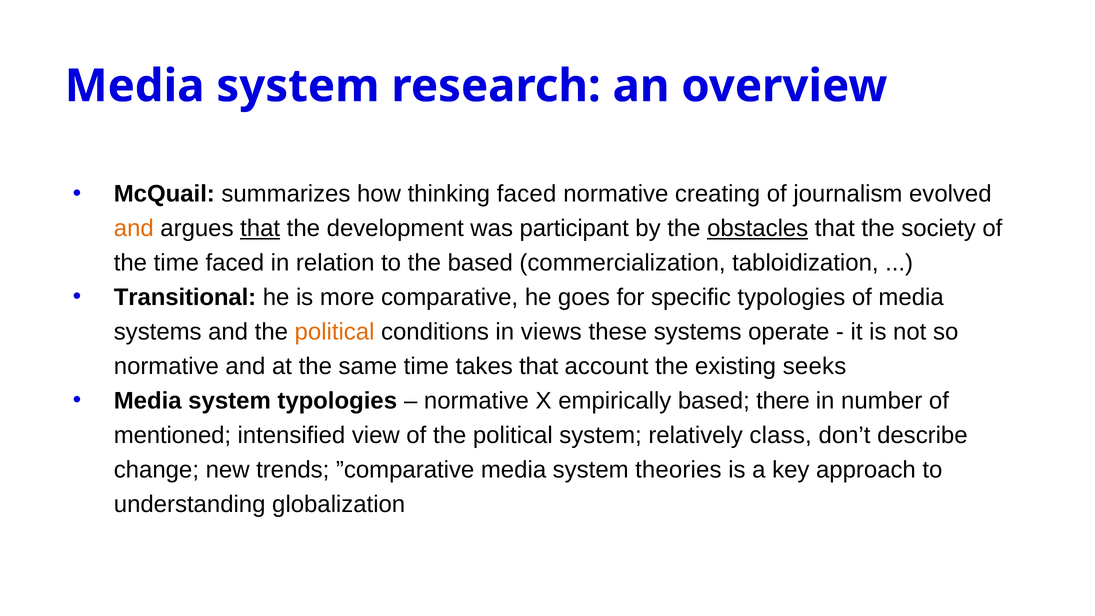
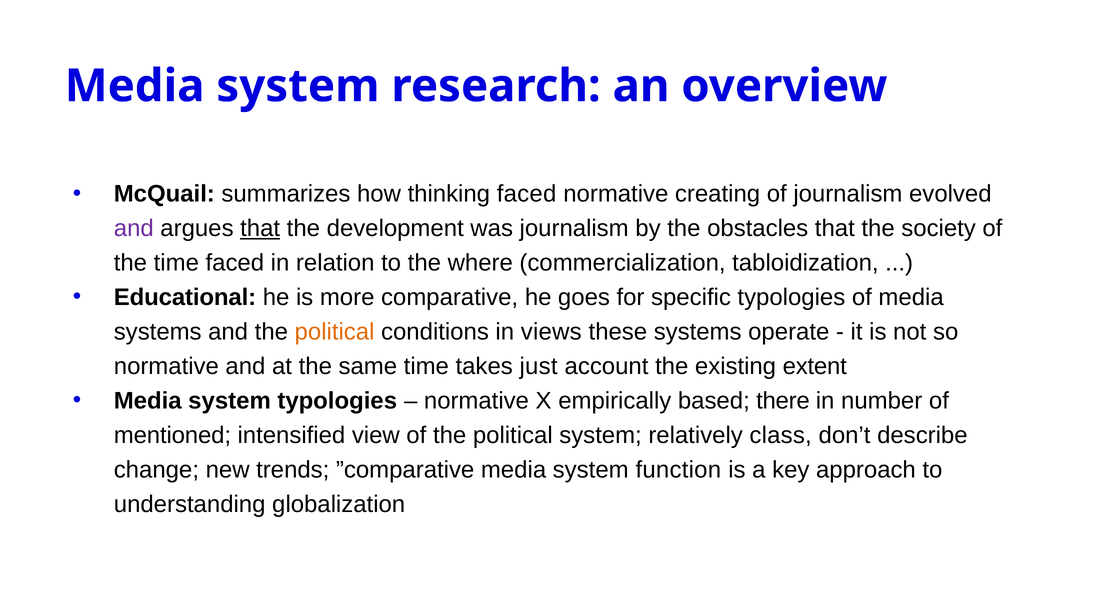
and colour: orange -> purple (134, 228)
was participant: participant -> journalism (574, 228)
obstacles underline: present -> none (758, 228)
the based: based -> where (480, 263)
Transitional: Transitional -> Educational (185, 297)
takes that: that -> just (539, 366)
seeks: seeks -> extent (815, 366)
theories: theories -> function (678, 470)
